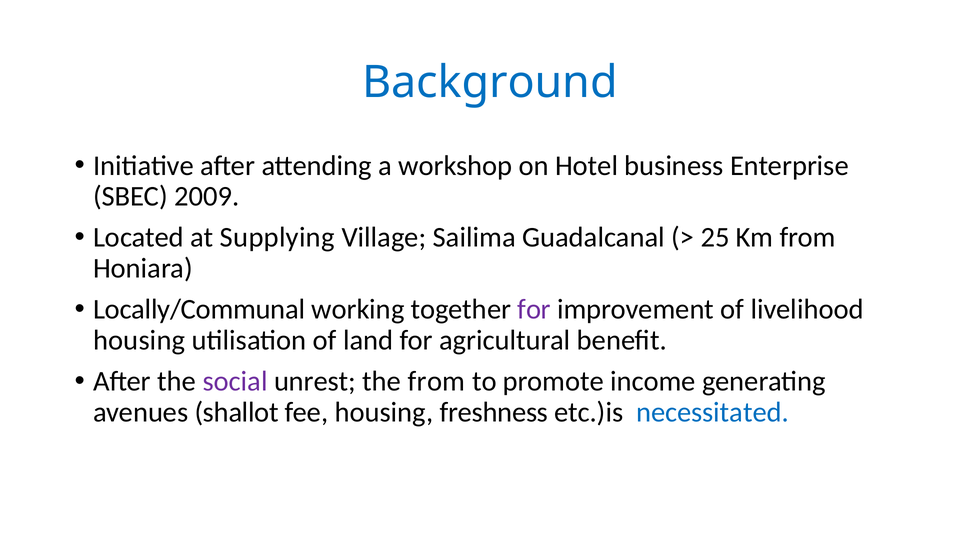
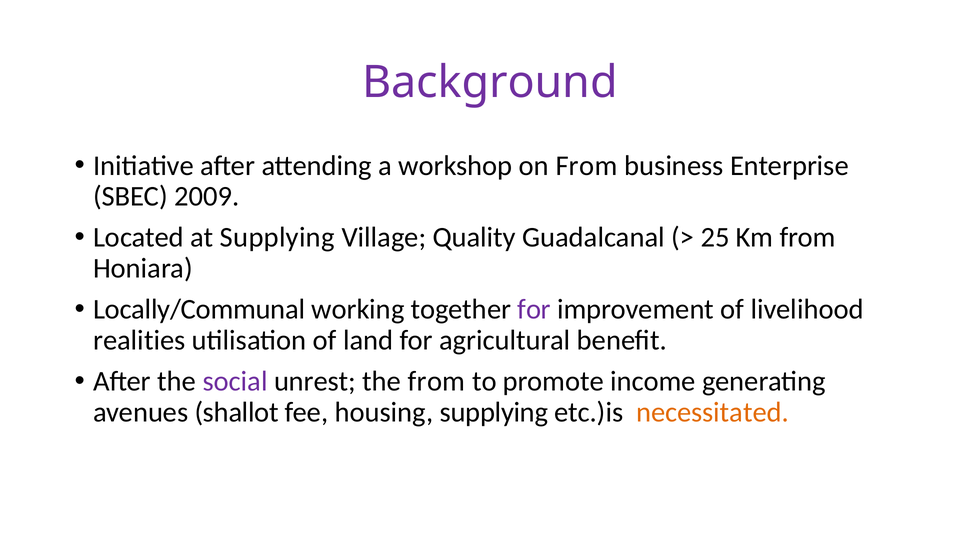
Background colour: blue -> purple (490, 82)
on Hotel: Hotel -> From (586, 166)
Sailima: Sailima -> Quality (474, 238)
housing: housing -> realities (139, 340)
housing freshness: freshness -> supplying (494, 412)
necessitated colour: blue -> orange (712, 412)
